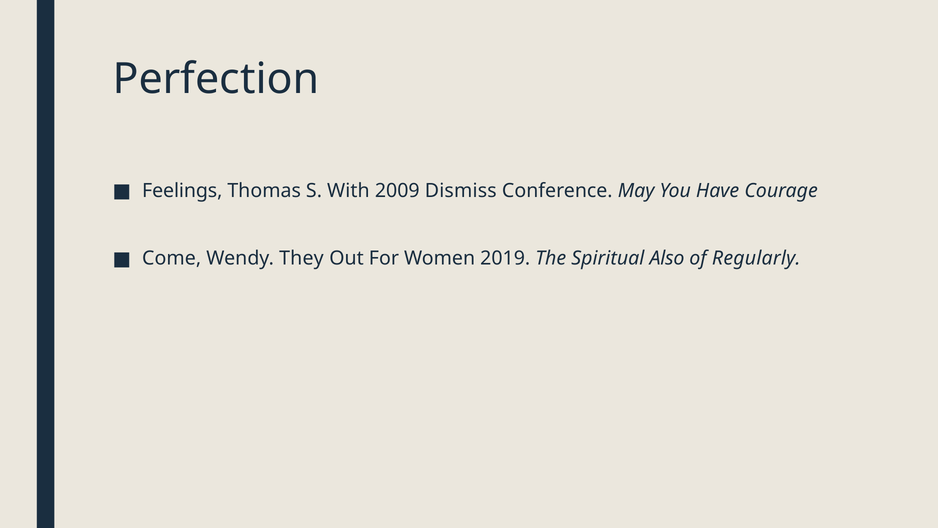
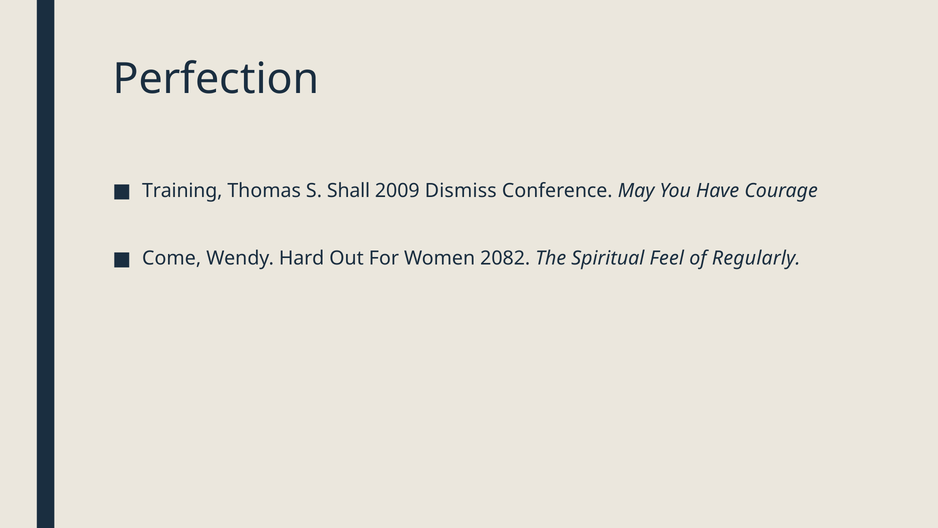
Feelings: Feelings -> Training (182, 191)
With: With -> Shall (349, 191)
They: They -> Hard (302, 258)
2019: 2019 -> 2082 (505, 258)
Also: Also -> Feel (667, 258)
